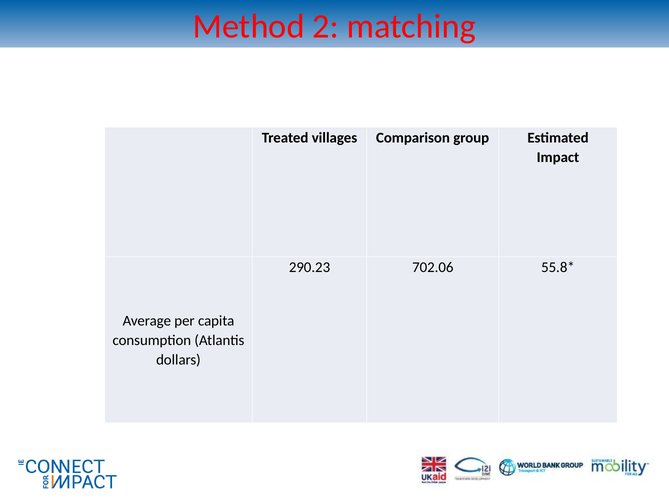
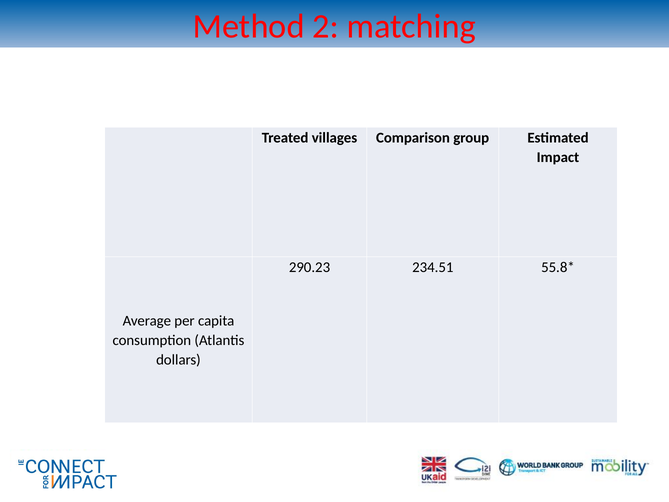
702.06: 702.06 -> 234.51 (433, 267)
